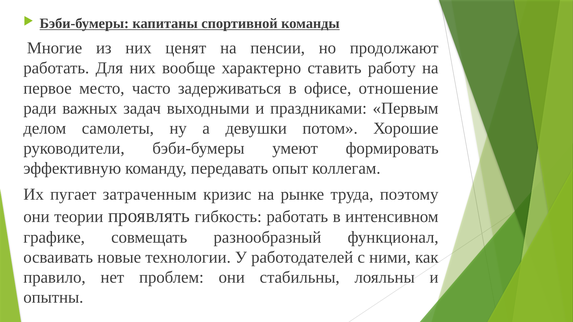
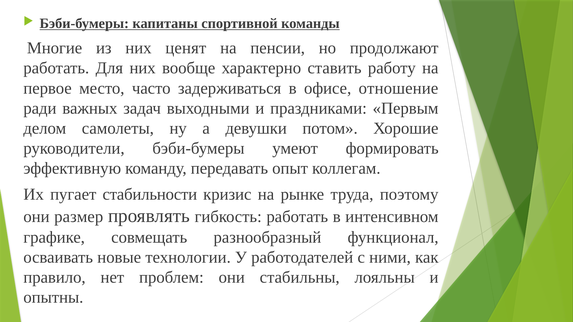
затраченным: затраченным -> стабильности (150, 195)
теории: теории -> размер (79, 217)
